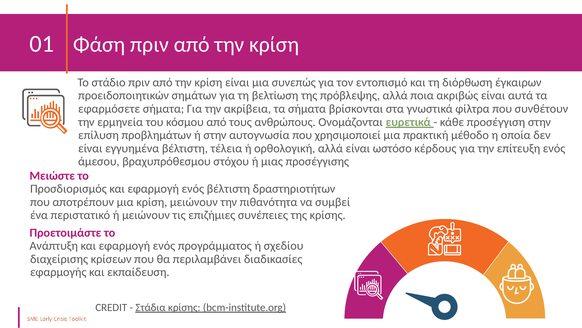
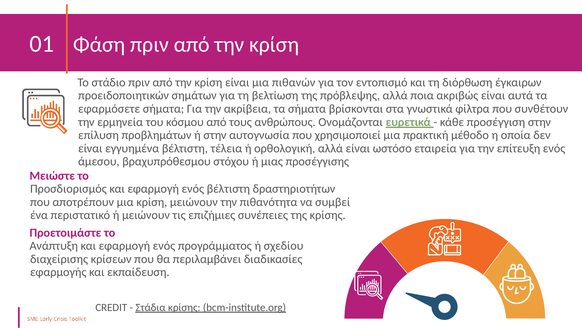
συνεπώς: συνεπώς -> πιθανών (294, 82)
κέρδους: κέρδους -> εταιρεία (435, 148)
